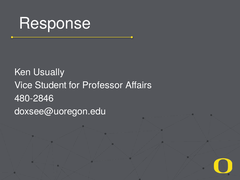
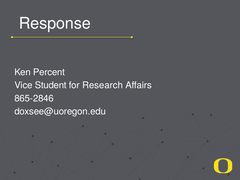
Usually: Usually -> Percent (49, 72)
Professor: Professor -> Research (103, 85)
480-2846: 480-2846 -> 865-2846 (34, 98)
